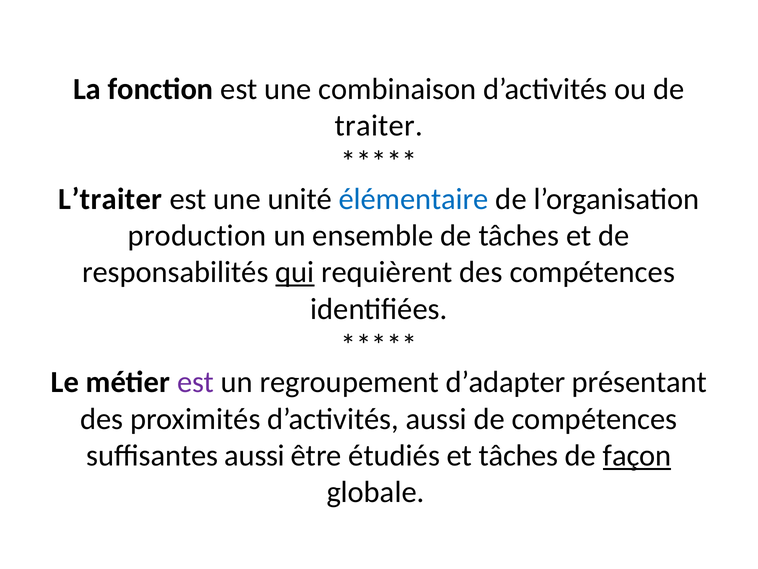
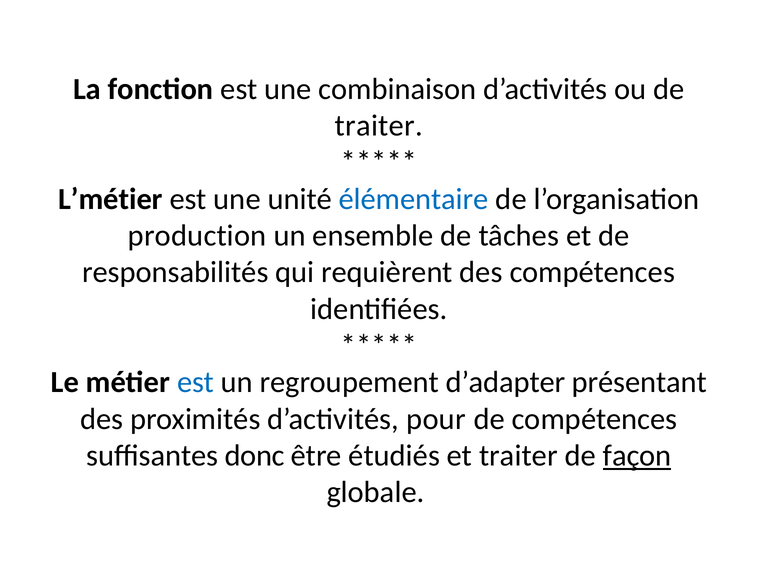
L’traiter: L’traiter -> L’métier (110, 199)
qui underline: present -> none (295, 272)
est colour: purple -> blue (196, 382)
d’activités aussi: aussi -> pour (436, 419)
suffisantes aussi: aussi -> donc (255, 455)
et tâches: tâches -> traiter (518, 455)
